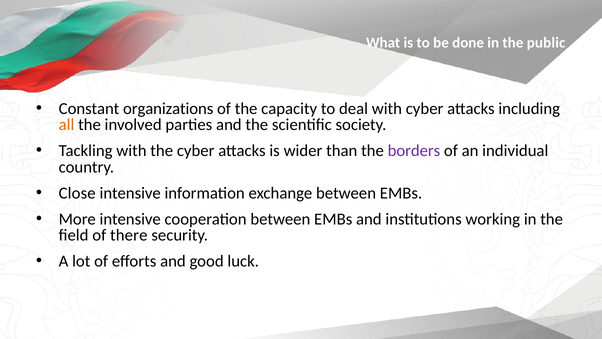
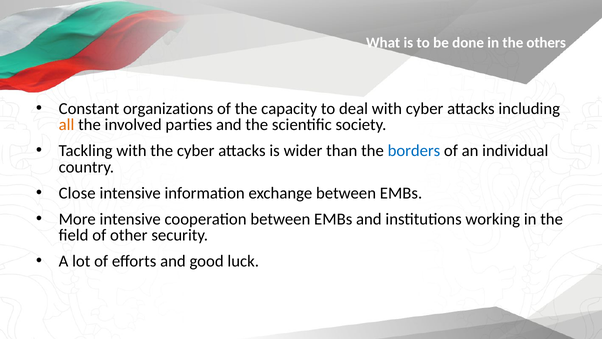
public: public -> others (546, 43)
borders colour: purple -> blue (414, 151)
there: there -> other (129, 235)
